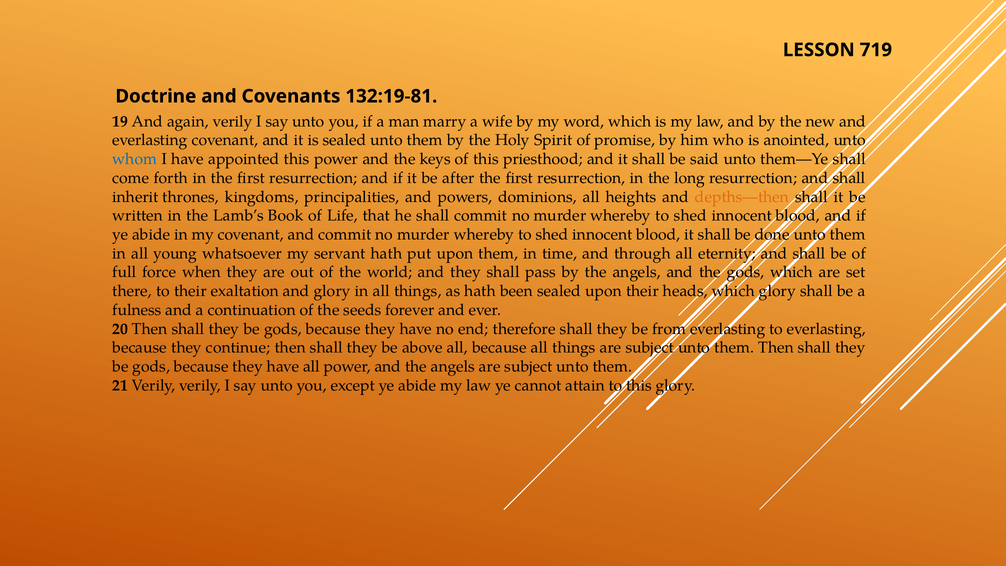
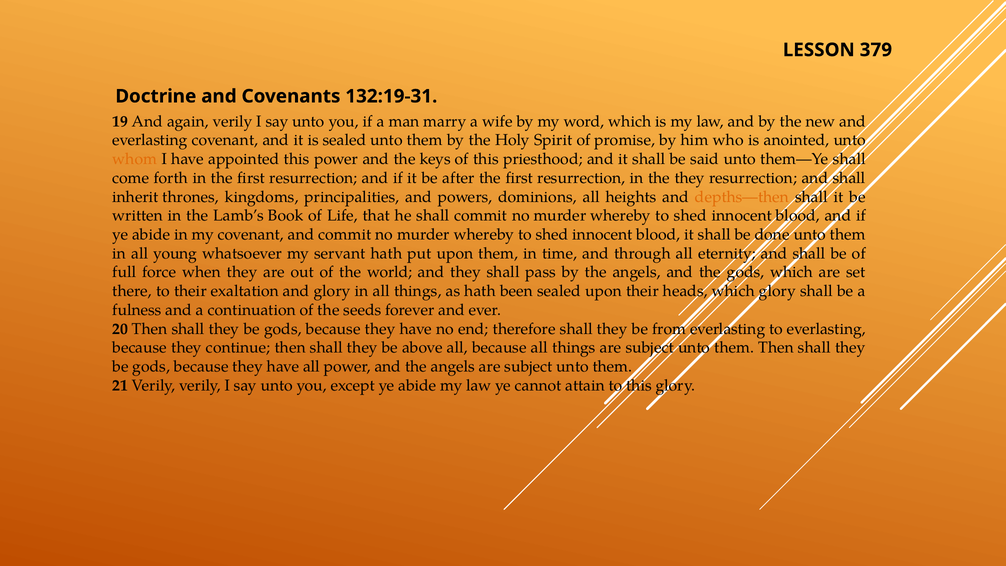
719: 719 -> 379 (876, 50)
132:19-81: 132:19-81 -> 132:19-31 (391, 96)
whom colour: blue -> orange (135, 159)
the long: long -> they (690, 178)
